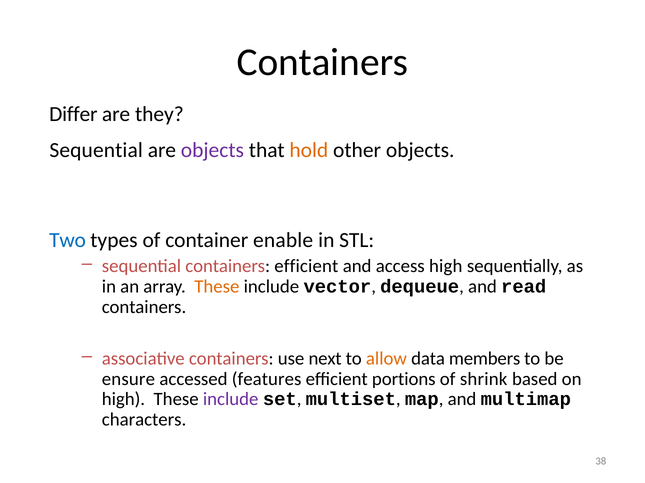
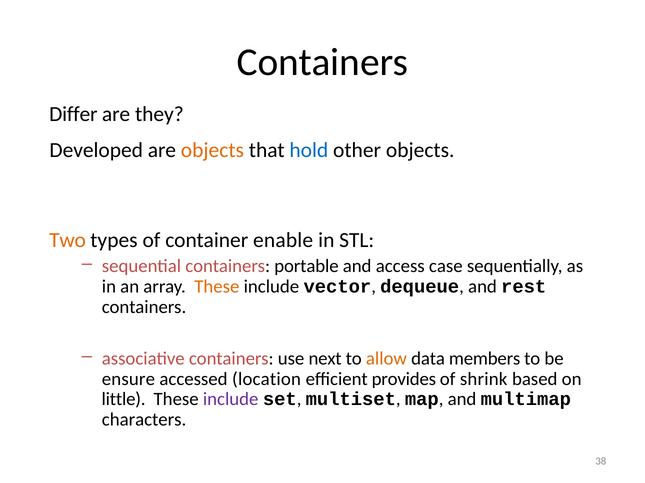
Sequential: Sequential -> Developed (96, 150)
objects colour: purple -> orange (212, 150)
hold colour: orange -> blue (309, 150)
Two colour: blue -> orange (68, 241)
containers efficient: efficient -> portable (306, 267)
access high: high -> case (446, 267)
read: read -> rest (524, 287)
features: features -> location (267, 380)
portions: portions -> provides (404, 380)
high: high -> little (124, 400)
